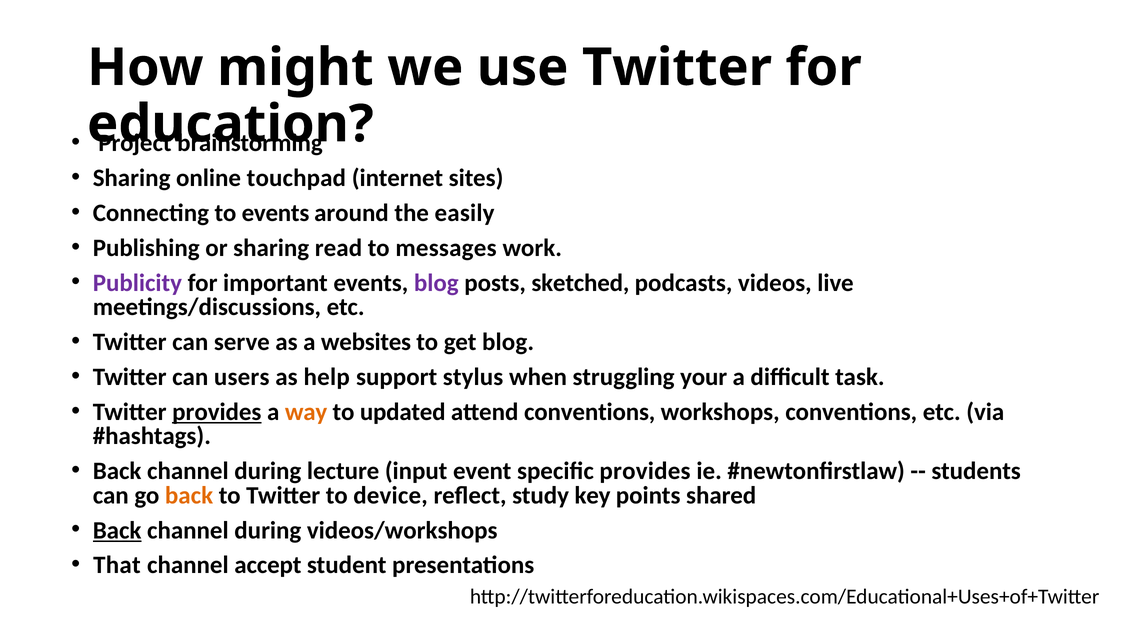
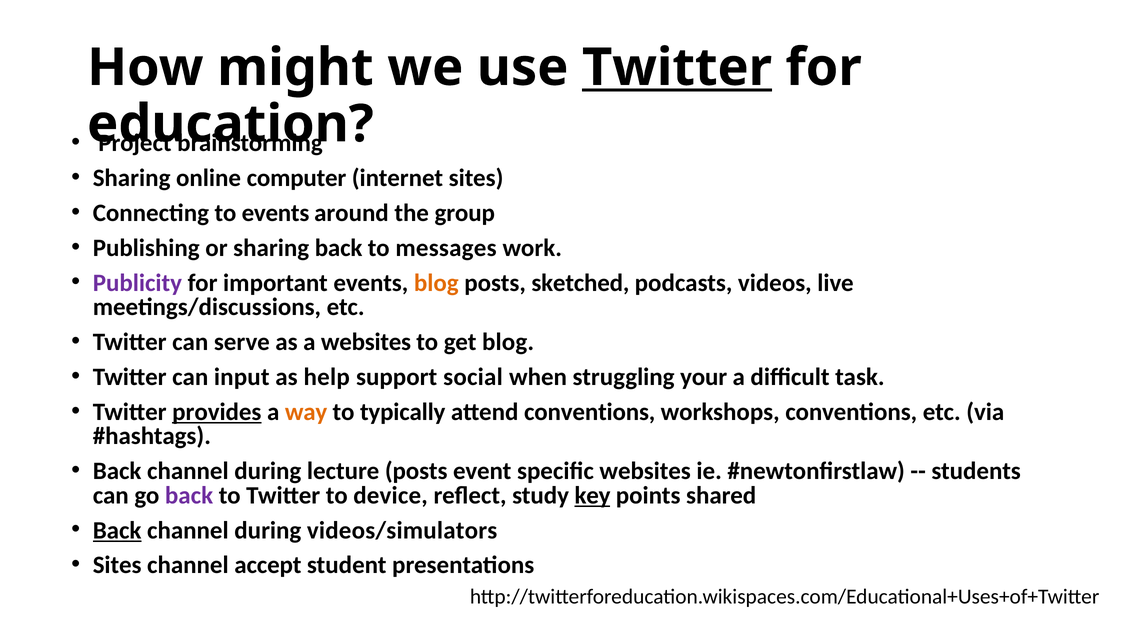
Twitter underline: none -> present (677, 68)
touchpad: touchpad -> computer (297, 178)
easily: easily -> group (465, 213)
sharing read: read -> back (339, 248)
blog colour: purple -> orange (436, 283)
users: users -> input (242, 377)
stylus: stylus -> social (473, 377)
updated: updated -> typically (403, 412)
lecture input: input -> posts (416, 471)
specific provides: provides -> websites (645, 471)
back colour: orange -> purple (189, 496)
key underline: none -> present (593, 496)
videos/workshops: videos/workshops -> videos/simulators (402, 531)
That: That -> Sites (117, 566)
